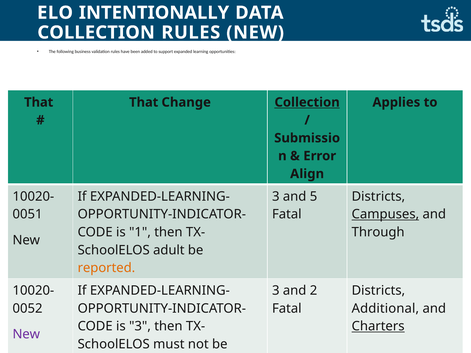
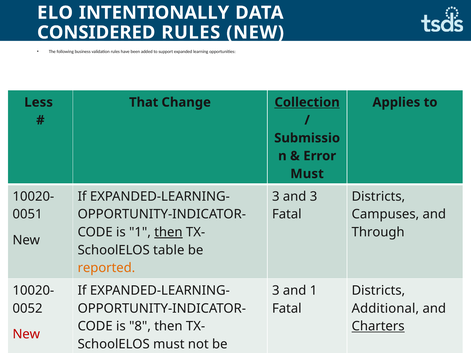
COLLECTION: COLLECTION -> CONSIDERED (96, 33)
That: That -> Less (39, 102)
Align: Align -> Must (307, 174)
and 5: 5 -> 3 (314, 197)
Campuses underline: present -> none (385, 214)
then underline: none -> present (168, 232)
adult: adult -> table (169, 250)
and 2: 2 -> 1 (314, 291)
is 3: 3 -> 8 (140, 327)
New colour: purple -> red (26, 334)
